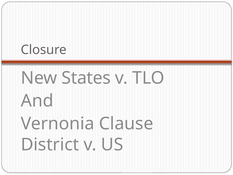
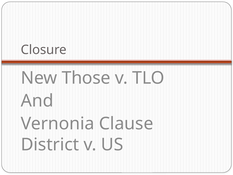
States: States -> Those (86, 78)
